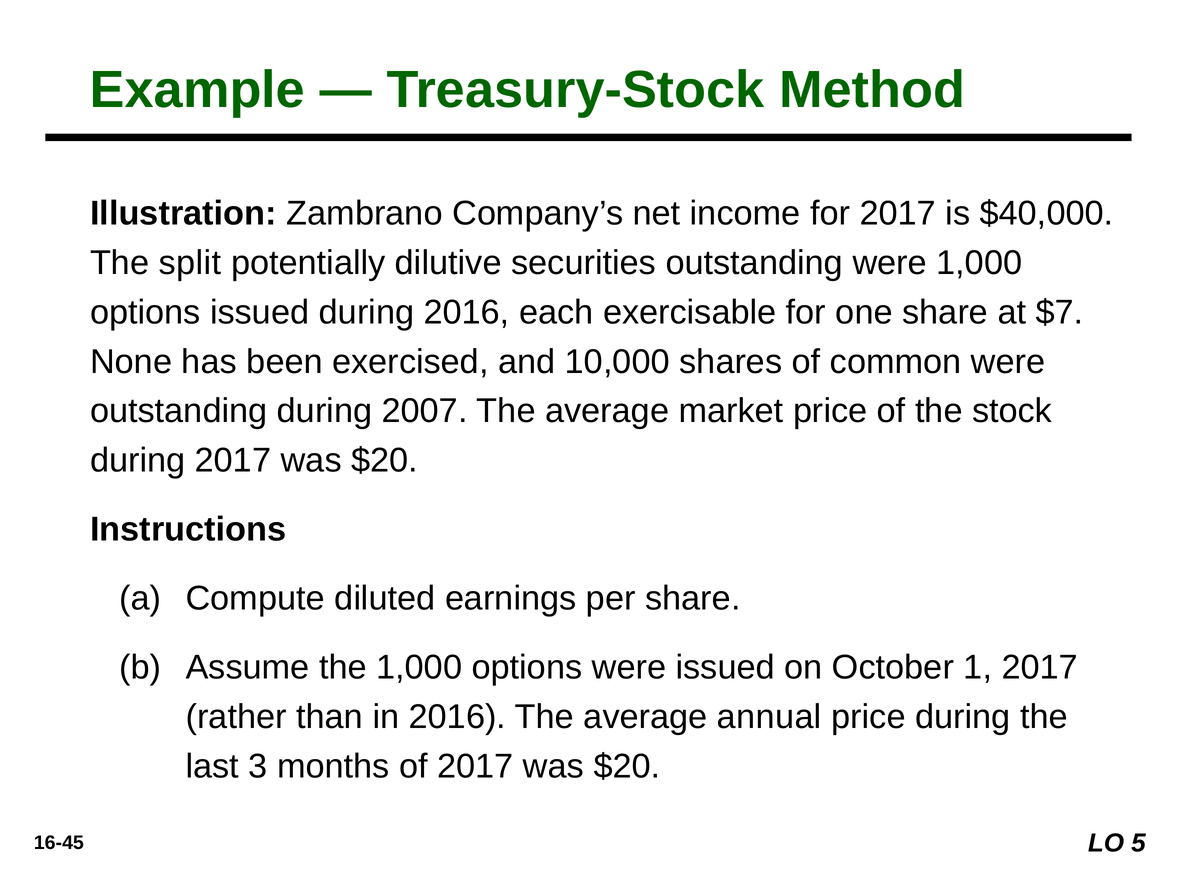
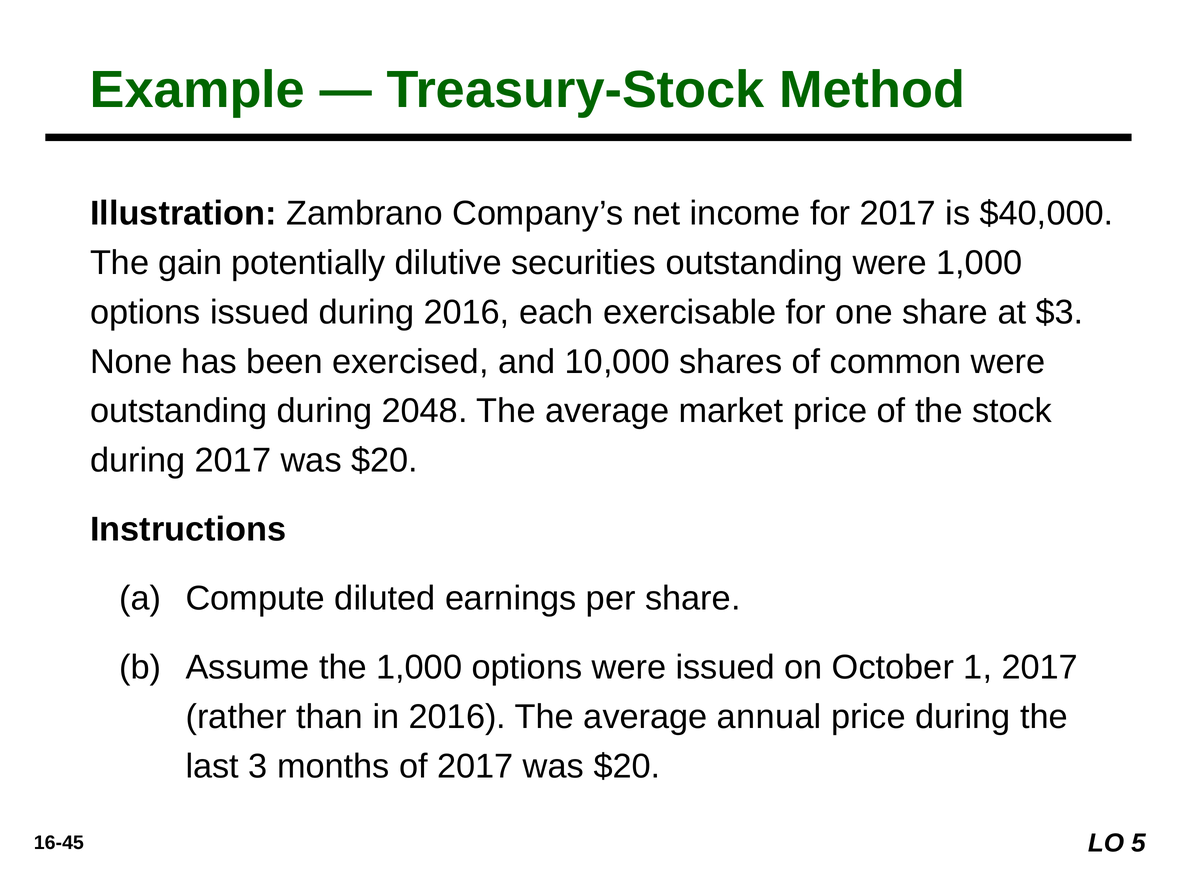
split: split -> gain (190, 263)
$7: $7 -> $3 (1060, 312)
2007: 2007 -> 2048 (425, 411)
